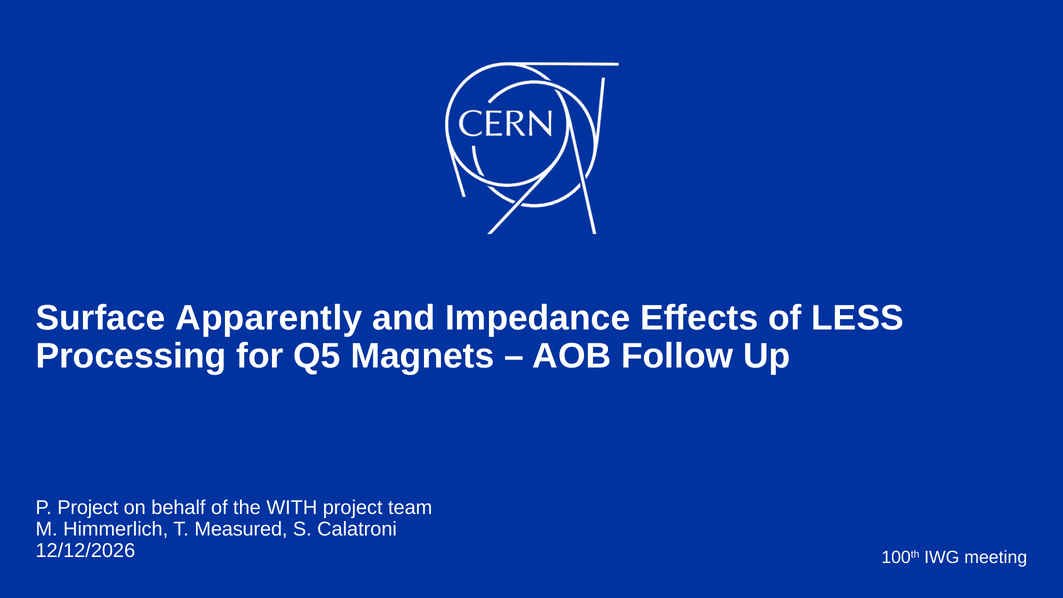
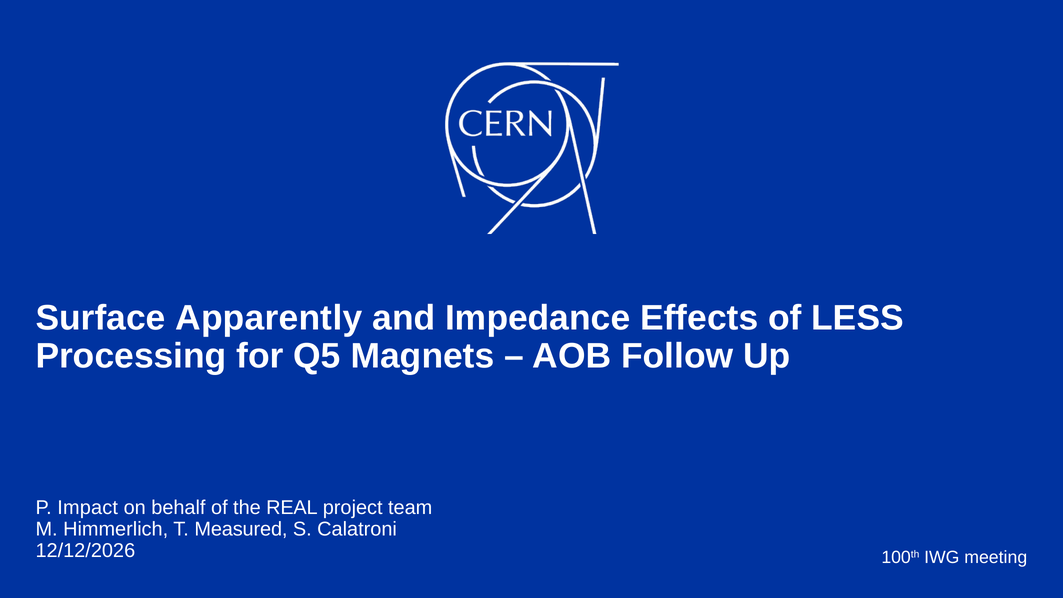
P Project: Project -> Impact (88, 508)
WITH: WITH -> REAL (292, 508)
